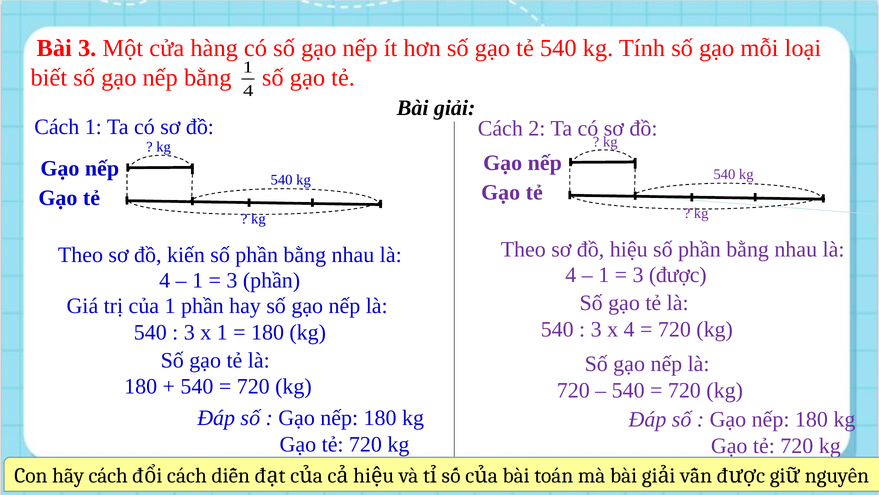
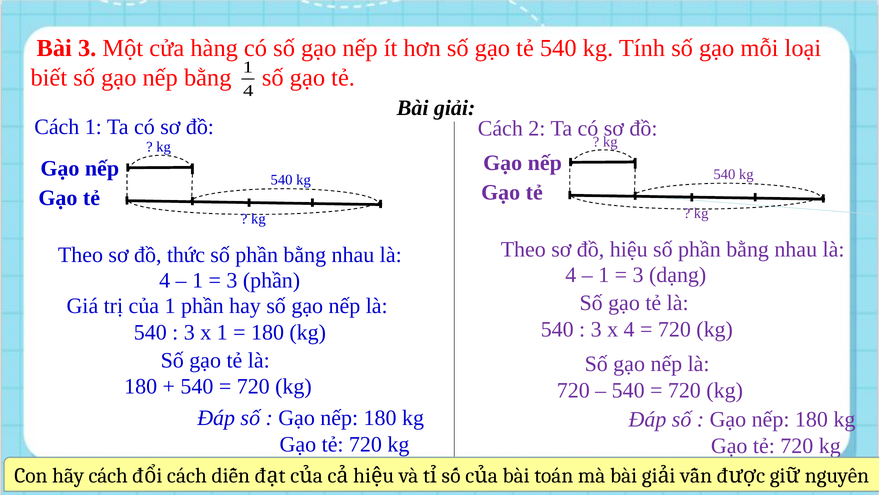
kiến: kiến -> thức (186, 255)
được: được -> dạng (678, 275)
